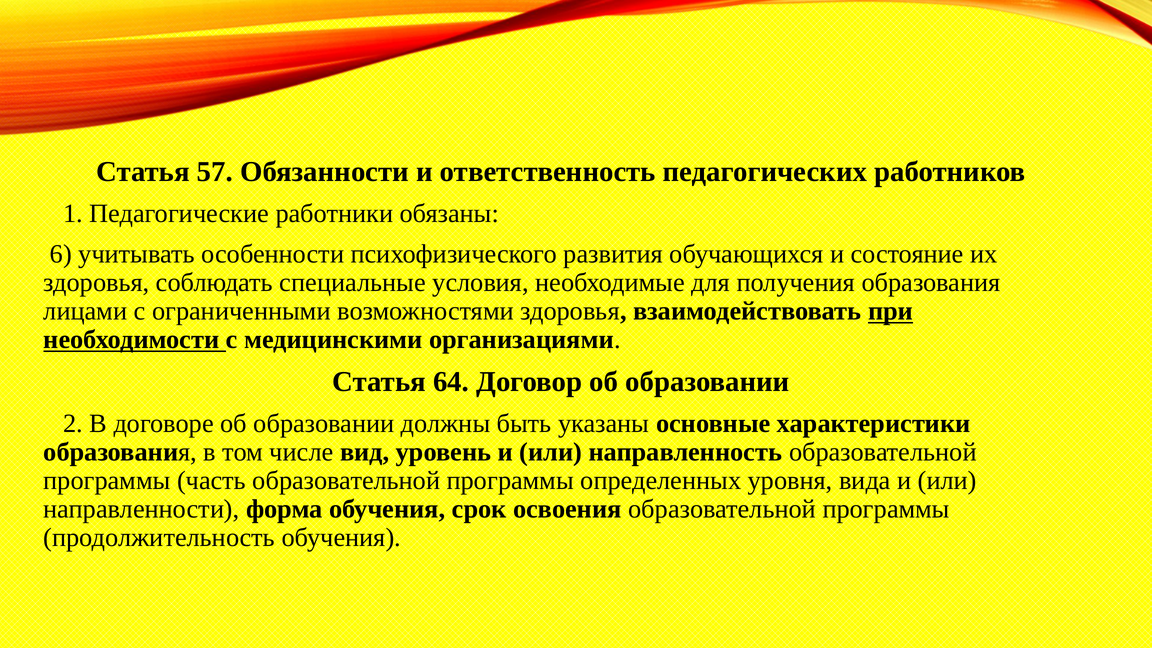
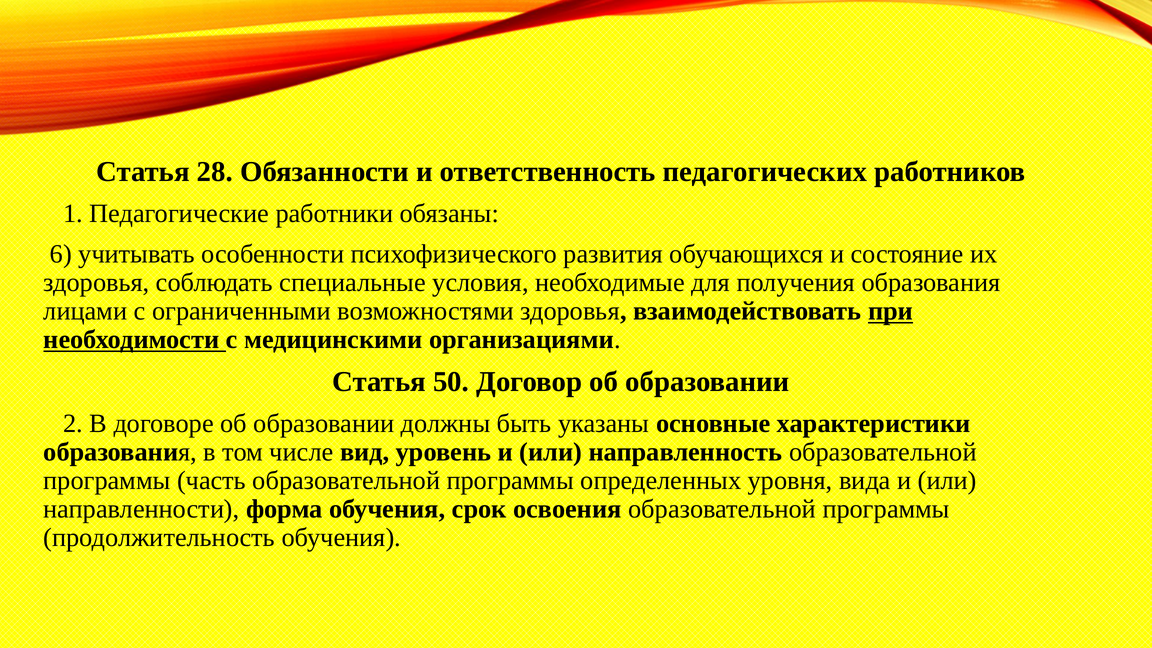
57: 57 -> 28 (215, 172)
64: 64 -> 50 (451, 382)
